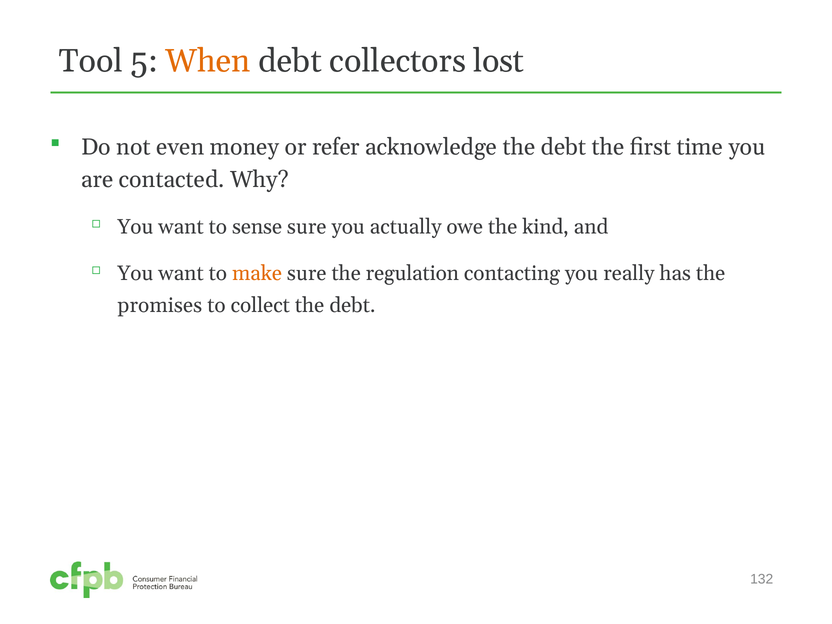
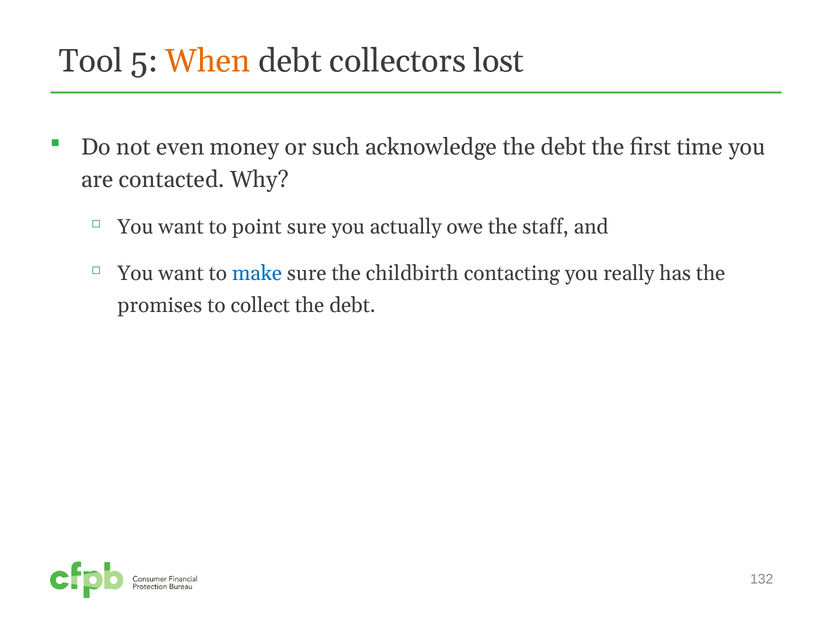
refer: refer -> such (336, 147)
sense: sense -> point (257, 227)
kind: kind -> staff (545, 227)
make colour: orange -> blue (257, 273)
regulation: regulation -> childbirth (412, 273)
